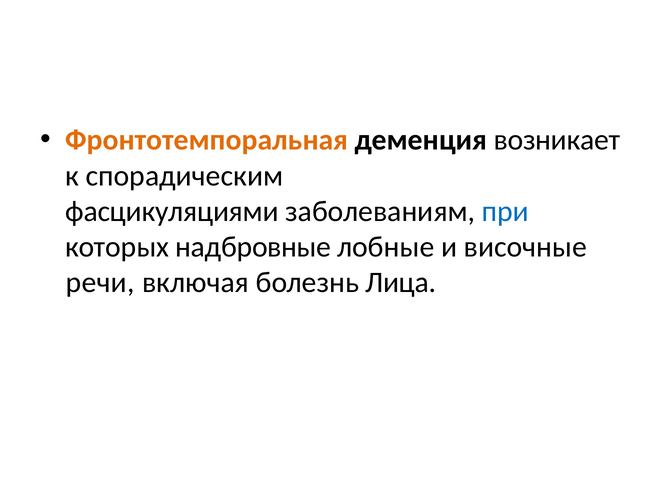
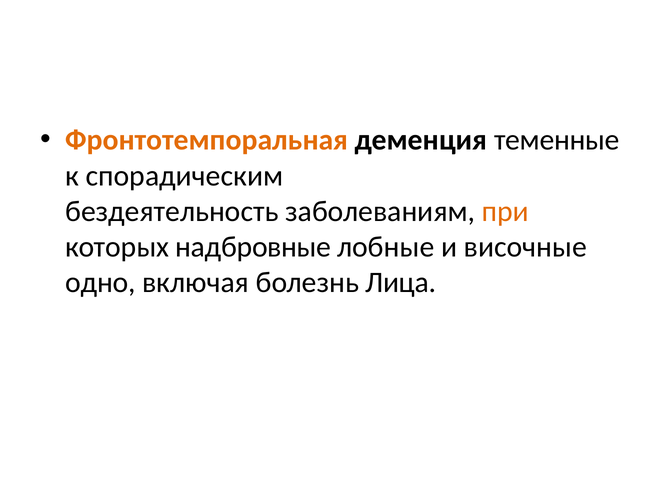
возникает: возникает -> теменные (557, 140)
фасцикуляциями: фасцикуляциями -> бездеятельность (172, 212)
при colour: blue -> orange (505, 212)
речи: речи -> одно (100, 283)
